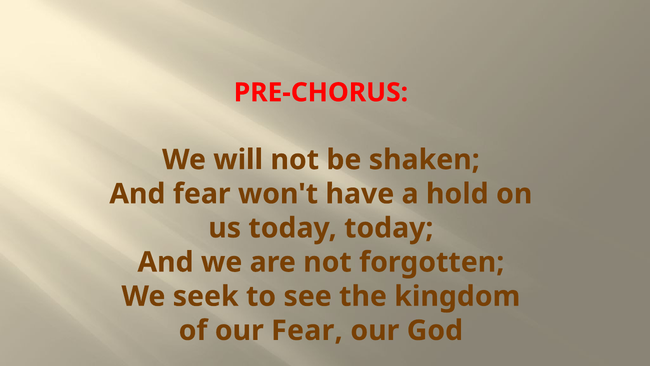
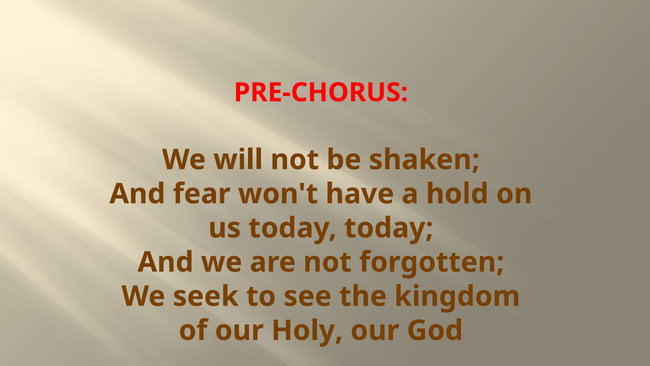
our Fear: Fear -> Holy (307, 330)
